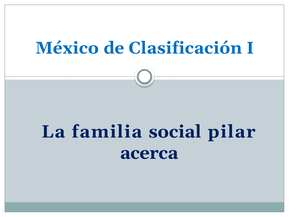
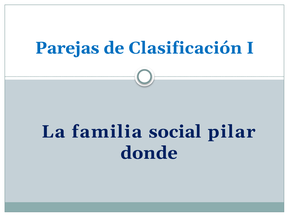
México: México -> Parejas (67, 48)
acerca: acerca -> donde (149, 153)
